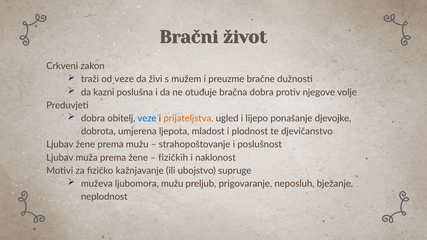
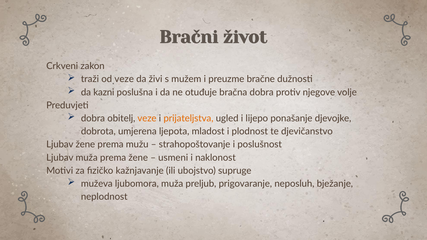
veze colour: blue -> orange (147, 118)
fizičkih: fizičkih -> usmeni (173, 158)
ljubomora mužu: mužu -> muža (172, 184)
